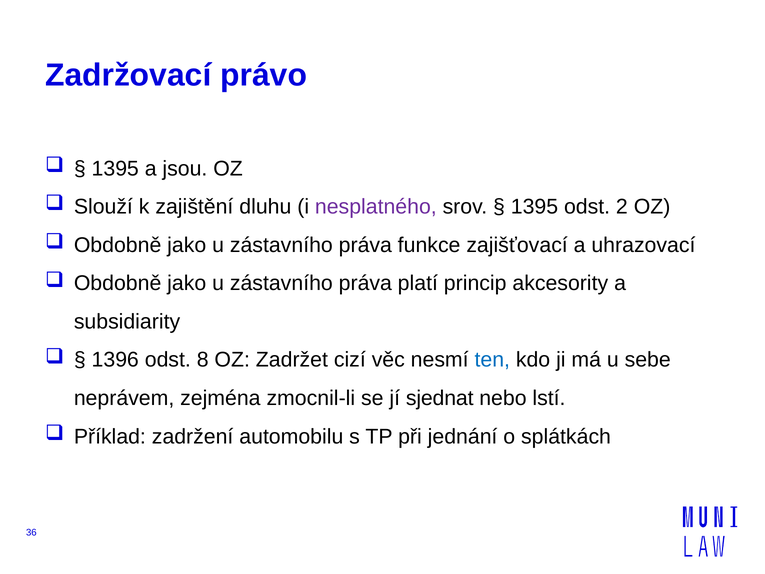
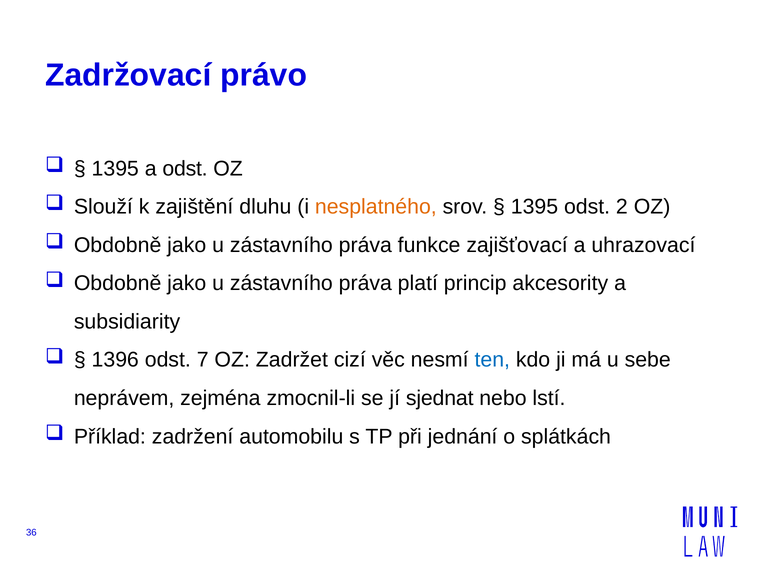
a jsou: jsou -> odst (185, 169)
nesplatného colour: purple -> orange (376, 207)
8: 8 -> 7 (203, 360)
